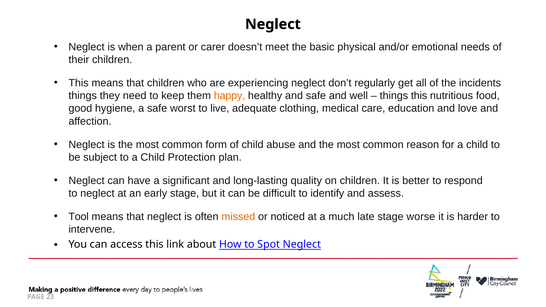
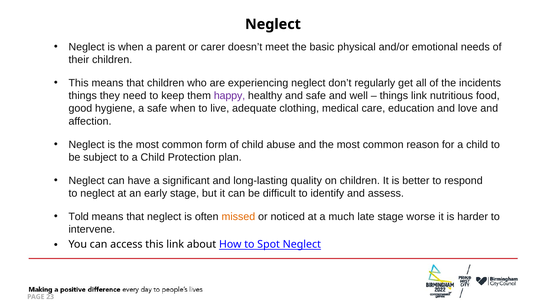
happy colour: orange -> purple (230, 96)
things this: this -> link (419, 96)
safe worst: worst -> when (183, 108)
Tool: Tool -> Told (79, 217)
